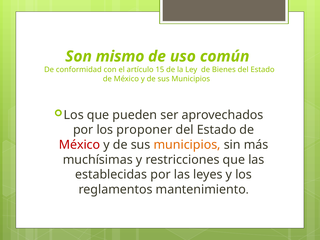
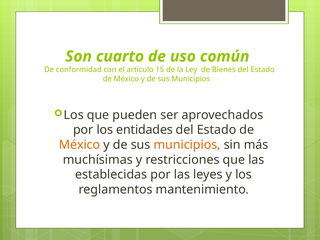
mismo: mismo -> cuarto (120, 56)
proponer: proponer -> entidades (145, 130)
México colour: red -> orange (80, 145)
